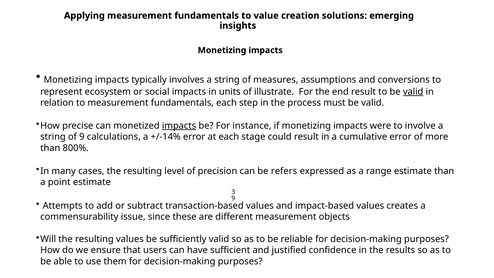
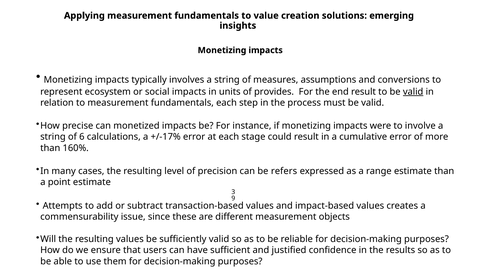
illustrate: illustrate -> provides (274, 92)
impacts underline: present -> none (179, 126)
of 9: 9 -> 6 (82, 137)
+/-14%: +/-14% -> +/-17% (166, 137)
800%: 800% -> 160% (76, 148)
